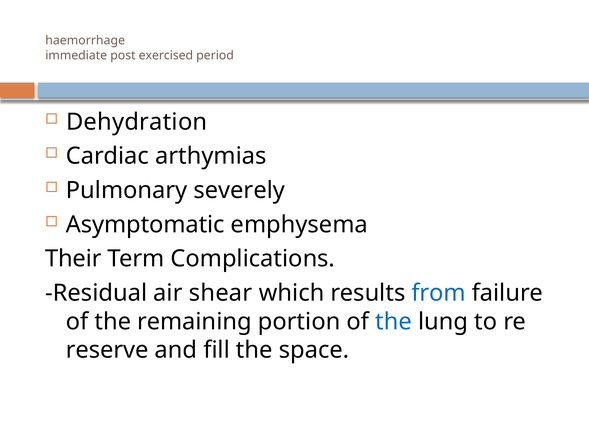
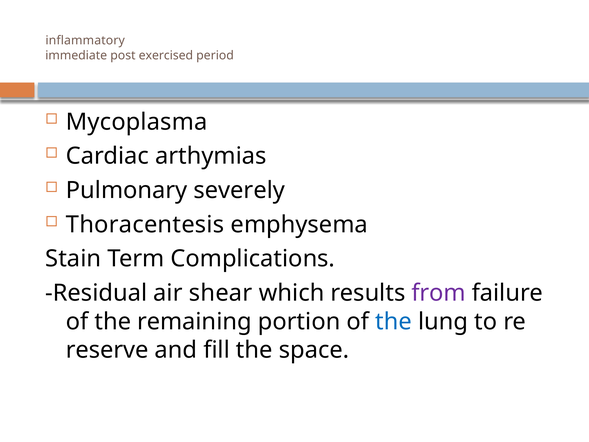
haemorrhage: haemorrhage -> inflammatory (85, 41)
Dehydration: Dehydration -> Mycoplasma (137, 122)
Asymptomatic: Asymptomatic -> Thoracentesis (145, 224)
Their: Their -> Stain (73, 259)
from colour: blue -> purple (439, 293)
